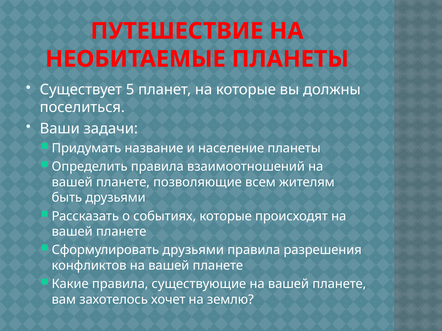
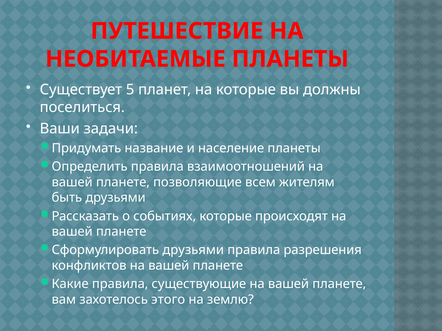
хочет: хочет -> этого (168, 300)
